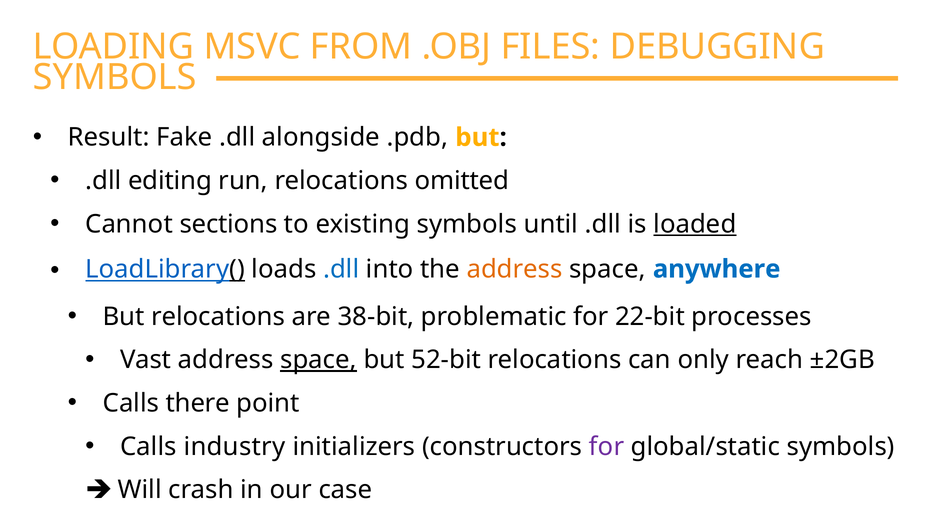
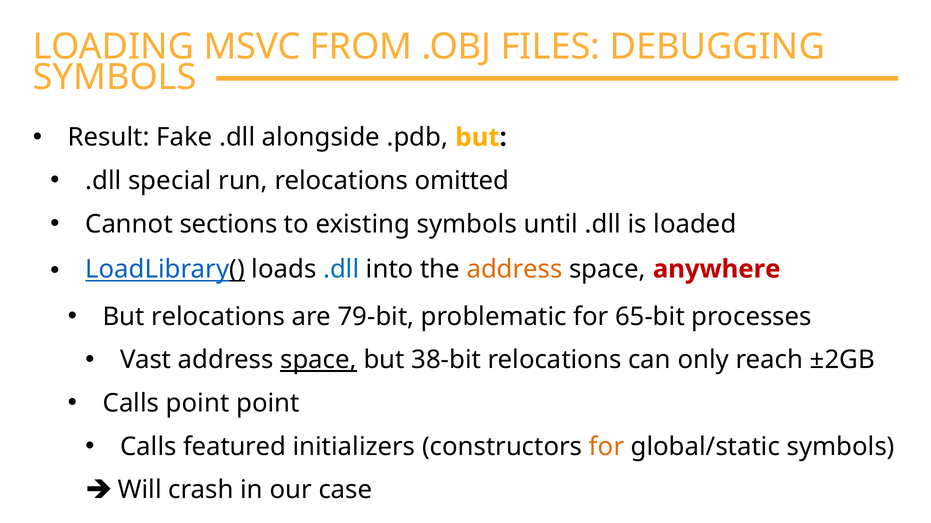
editing: editing -> special (170, 181)
loaded underline: present -> none (695, 224)
anywhere colour: blue -> red (717, 269)
38-bit: 38-bit -> 79-bit (376, 317)
22-bit: 22-bit -> 65-bit (650, 317)
52-bit: 52-bit -> 38-bit (446, 360)
Calls there: there -> point (198, 404)
industry: industry -> featured (235, 447)
for colour: purple -> orange (607, 447)
